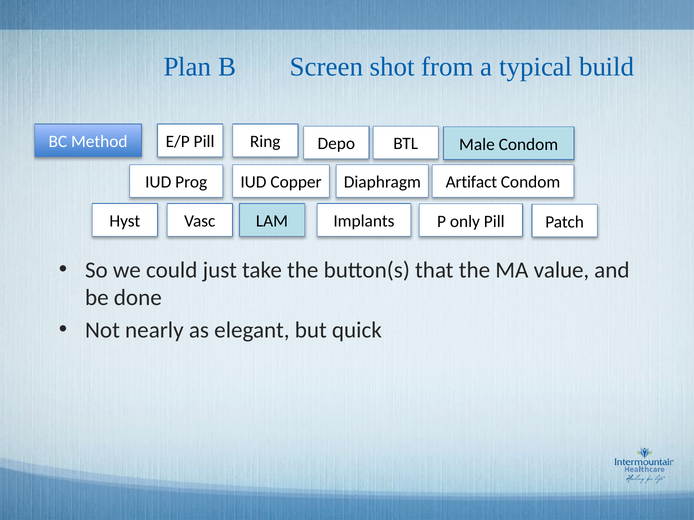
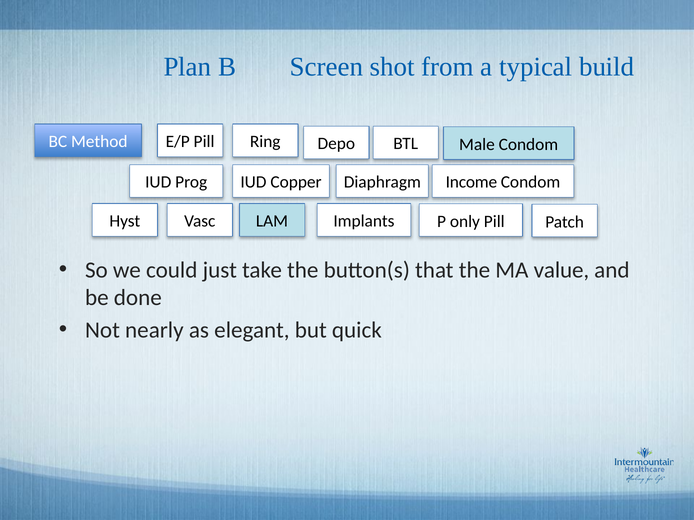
Artifact: Artifact -> Income (471, 182)
